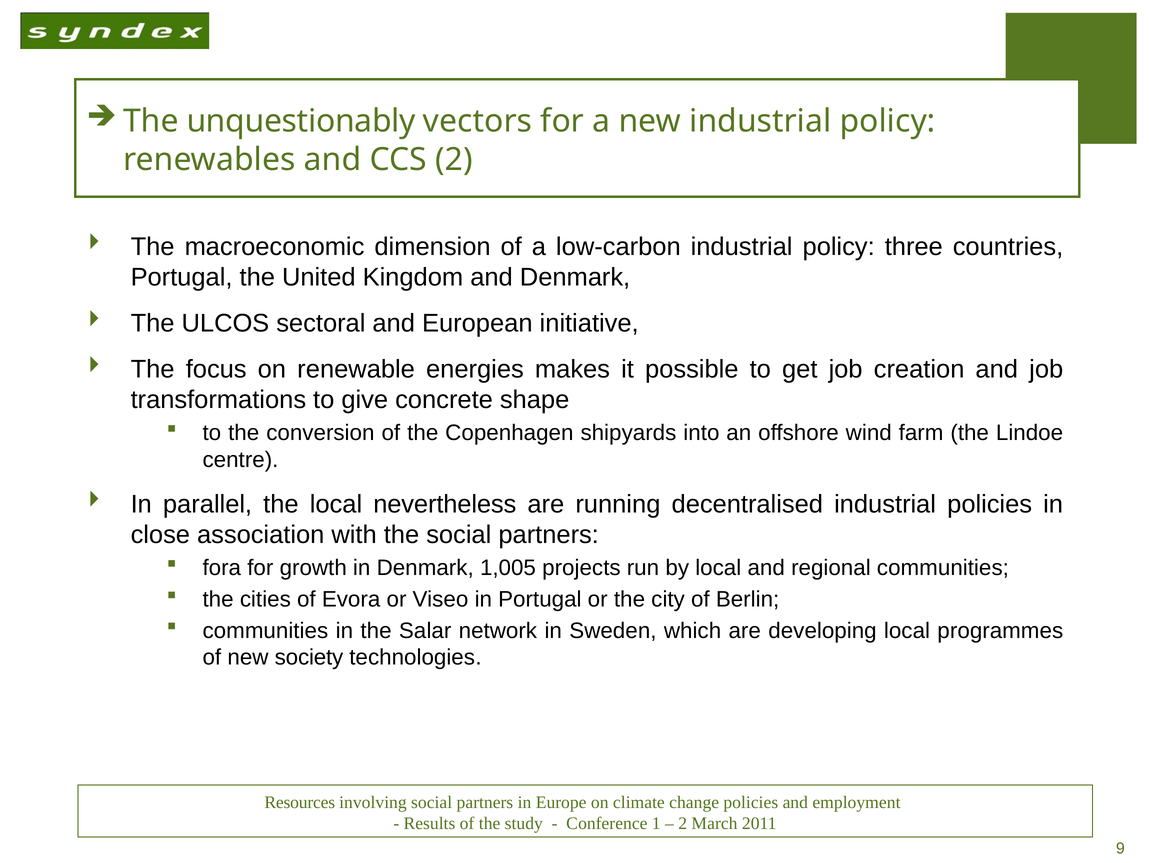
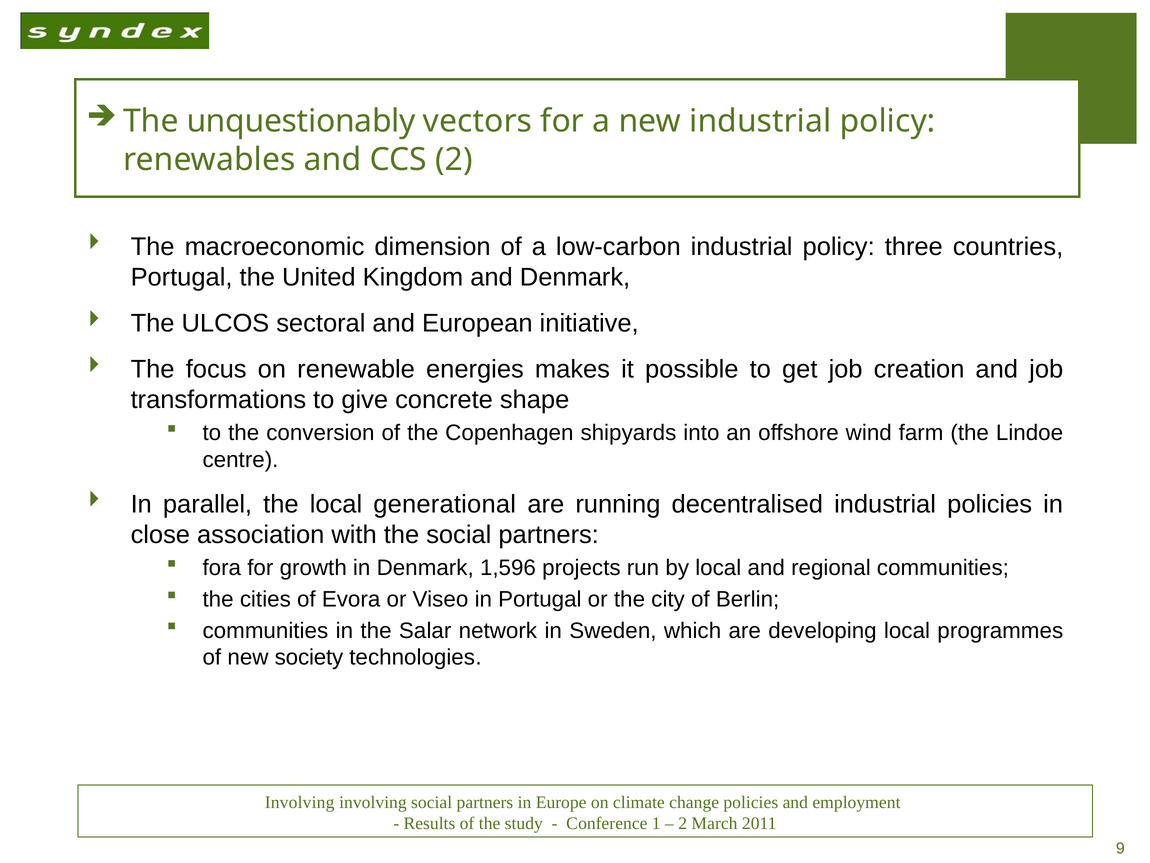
nevertheless: nevertheless -> generational (445, 504)
1,005: 1,005 -> 1,596 (508, 568)
Resources: Resources -> Involving (300, 802)
